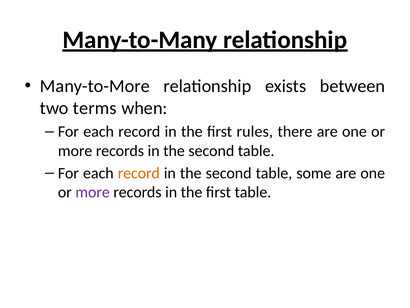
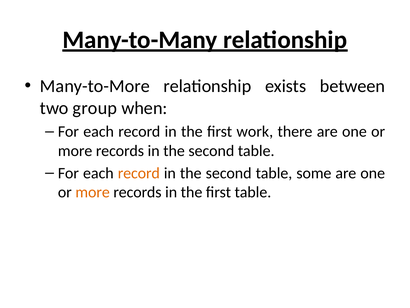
terms: terms -> group (95, 108)
rules: rules -> work (255, 131)
more colour: purple -> orange (93, 192)
